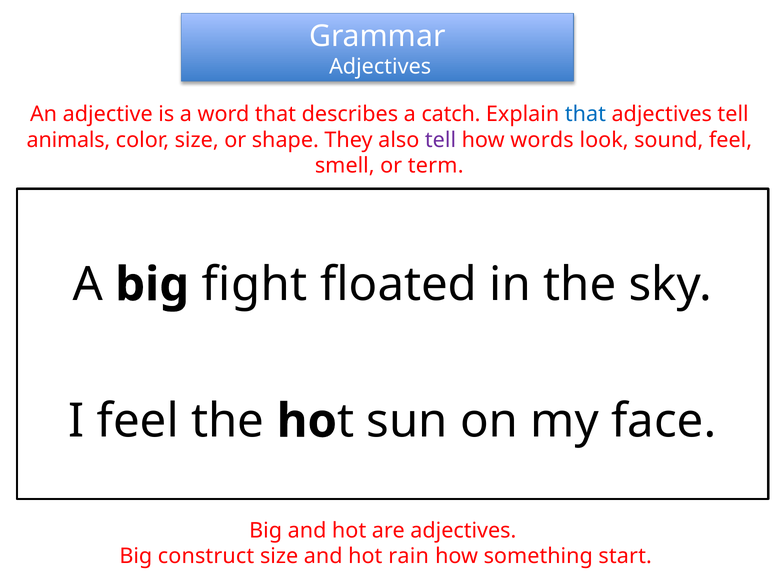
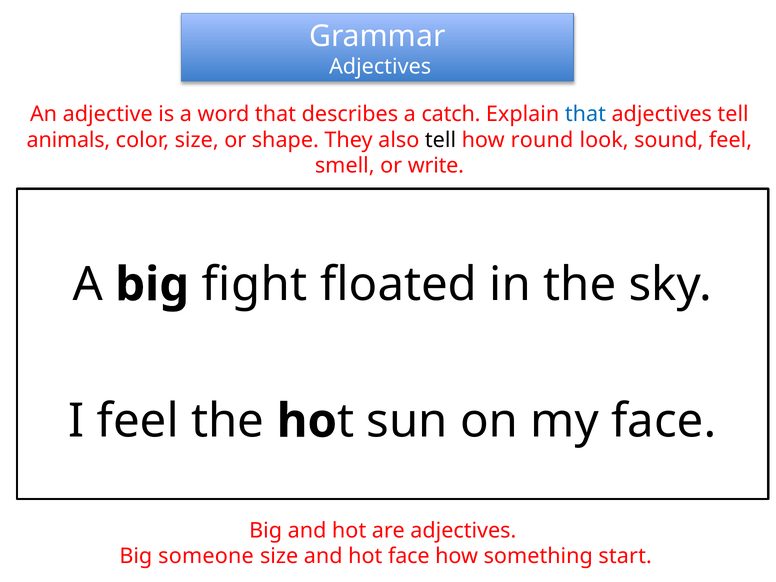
tell colour: purple -> black (440, 140)
words: words -> round (542, 140)
term: term -> write (436, 166)
construct: construct -> someone (206, 556)
hot rain: rain -> face (409, 556)
